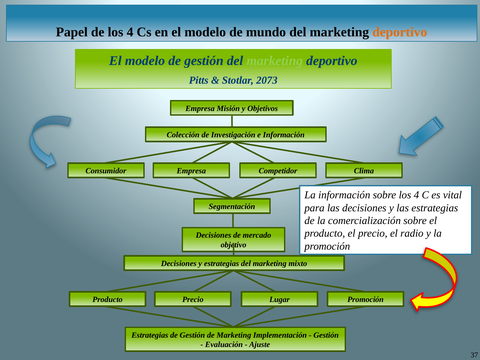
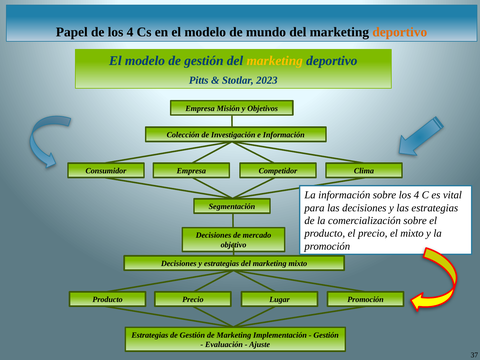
marketing colour: light green -> yellow (275, 61)
2073: 2073 -> 2023 (267, 80)
el radio: radio -> mixto (412, 233)
